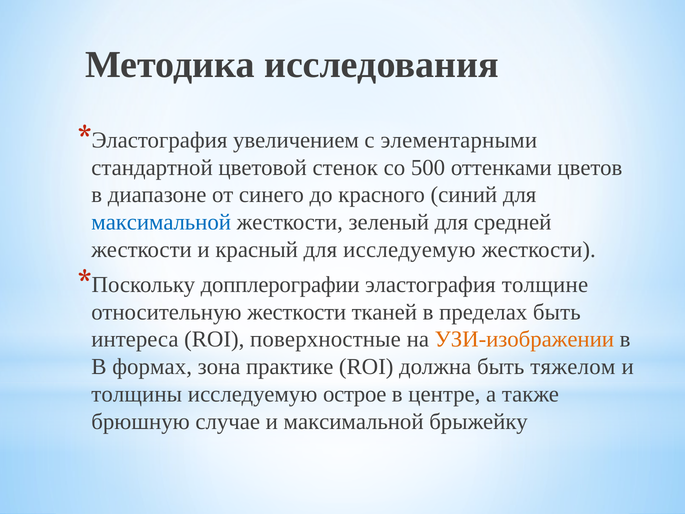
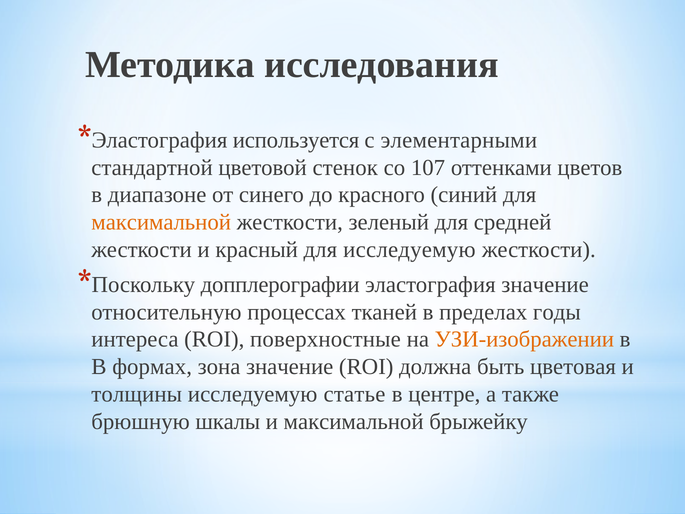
увеличением: увеличением -> используется (296, 140)
500: 500 -> 107 (428, 167)
максимальной colour: blue -> orange (161, 222)
эластография толщине: толщине -> значение (545, 284)
относительную жесткости: жесткости -> процессах (297, 312)
пределах быть: быть -> годы (557, 312)
зона практике: практике -> значение (290, 367)
тяжелом: тяжелом -> цветовая (573, 367)
острое: острое -> статье (354, 394)
случае: случае -> шкалы (228, 421)
